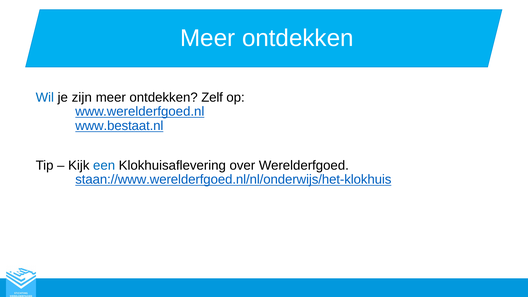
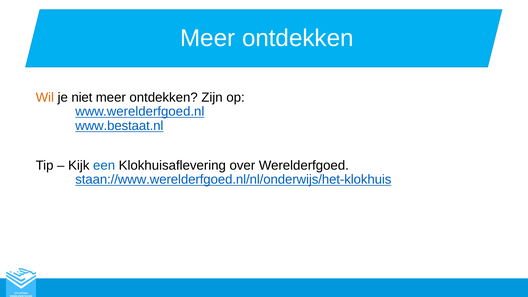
Wil colour: blue -> orange (45, 97)
zijn: zijn -> niet (82, 97)
Zelf: Zelf -> Zijn (212, 97)
